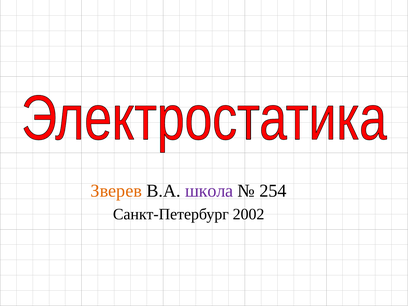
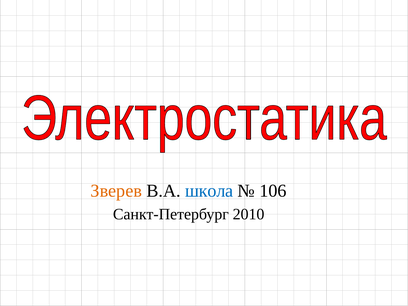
школа colour: purple -> blue (209, 191)
254: 254 -> 106 (273, 191)
2002: 2002 -> 2010 (249, 214)
